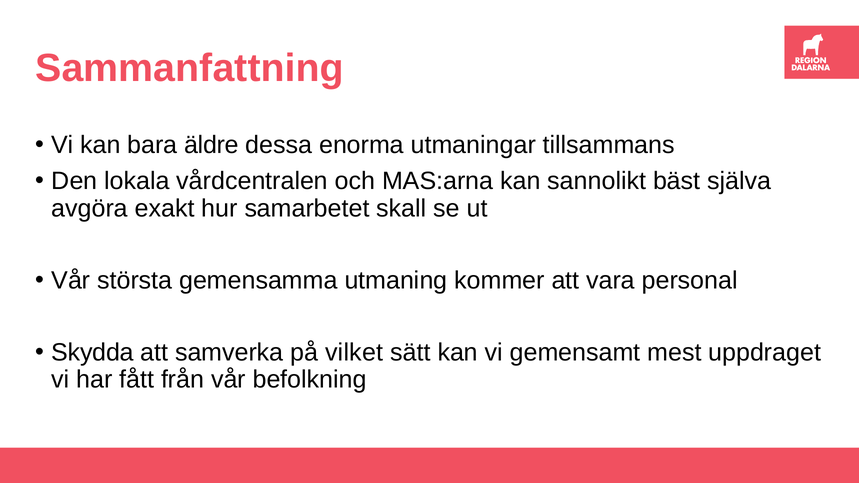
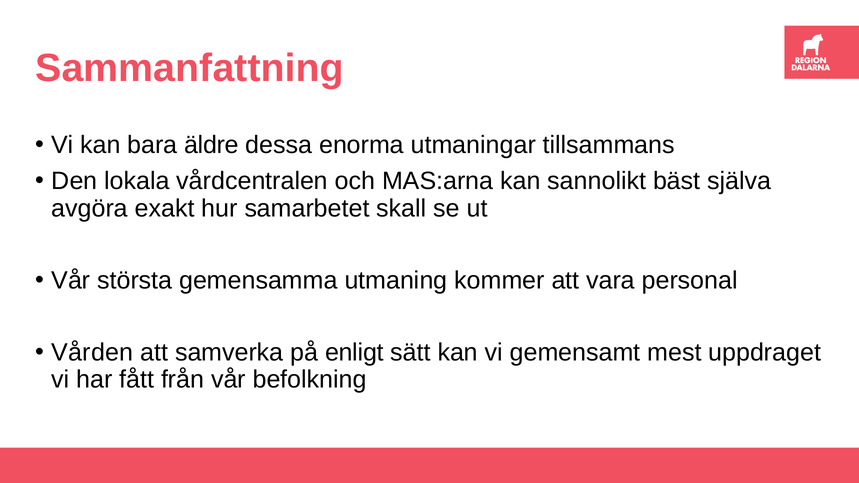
Skydda: Skydda -> Vården (92, 352)
vilket: vilket -> enligt (354, 352)
